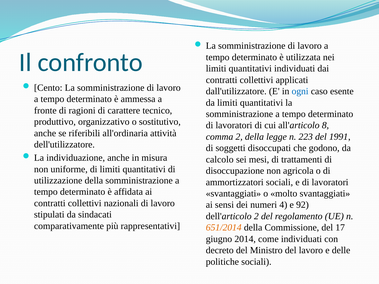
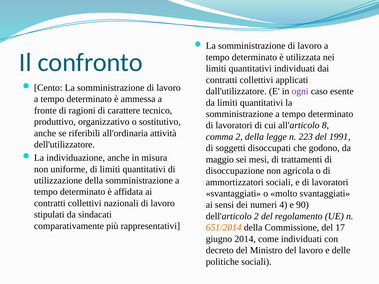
ogni colour: blue -> purple (300, 91)
calcolo: calcolo -> maggio (220, 160)
92: 92 -> 90 (302, 205)
